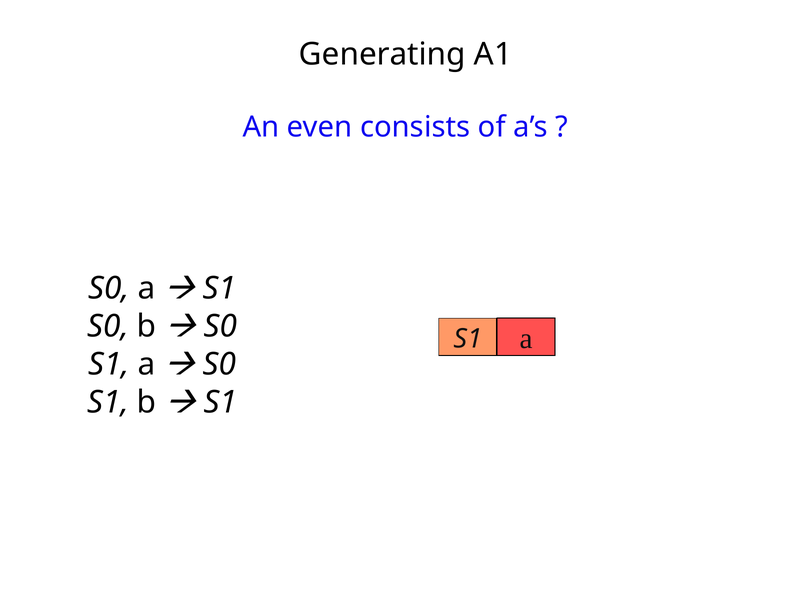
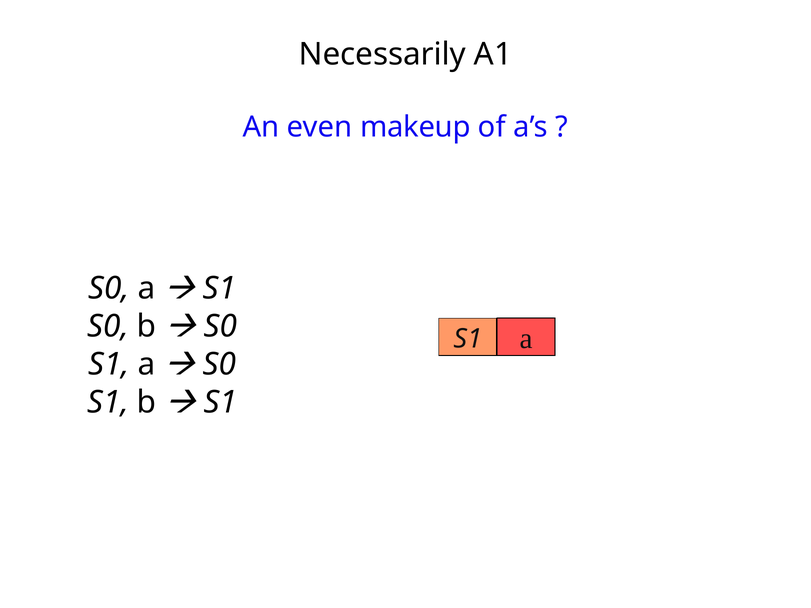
Generating: Generating -> Necessarily (382, 54)
consists: consists -> makeup (415, 127)
